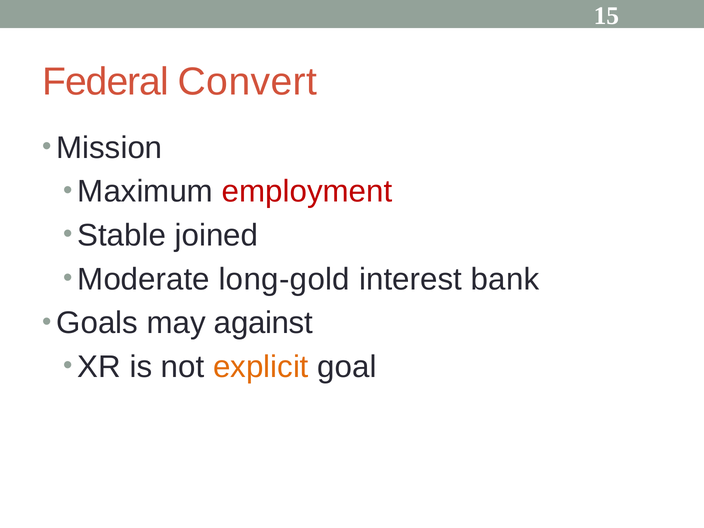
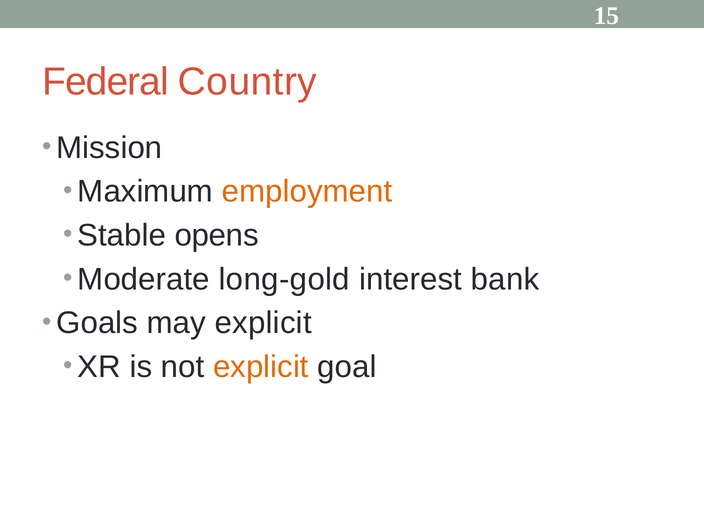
Convert: Convert -> Country (247, 82)
employment colour: red -> orange (307, 192)
joined: joined -> opens (217, 235)
may against: against -> explicit (263, 323)
